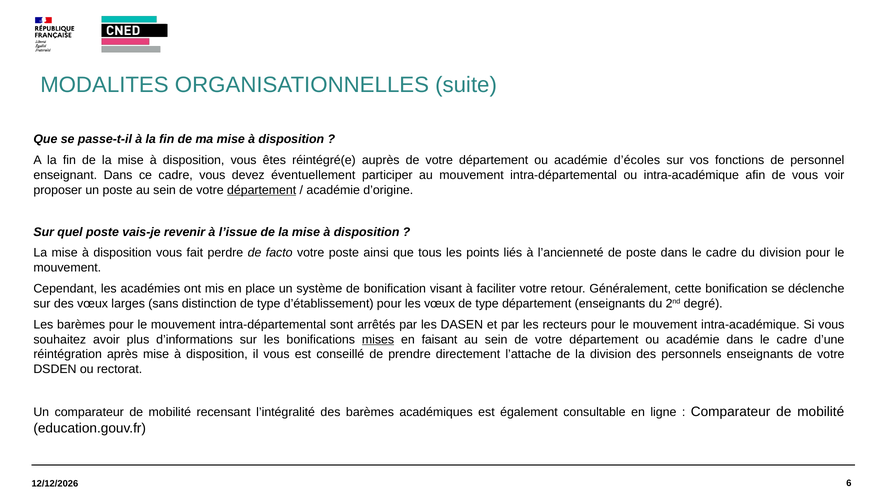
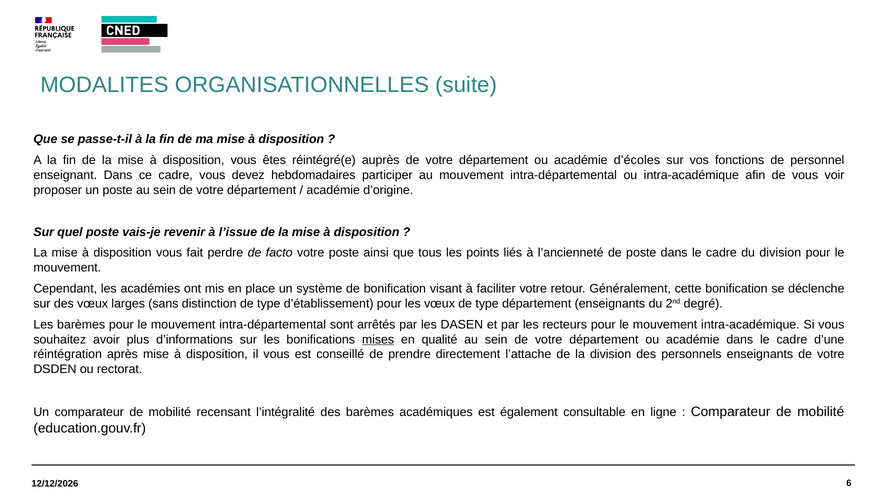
éventuellement: éventuellement -> hebdomadaires (313, 175)
département underline: present -> none (262, 190)
faisant: faisant -> qualité (440, 340)
